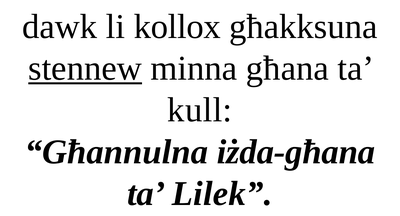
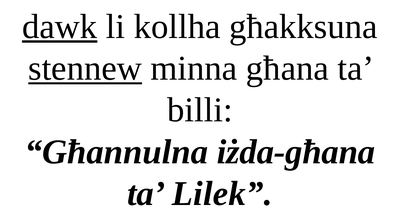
dawk underline: none -> present (60, 26)
kollox: kollox -> kollha (177, 26)
kull: kull -> billi (200, 110)
